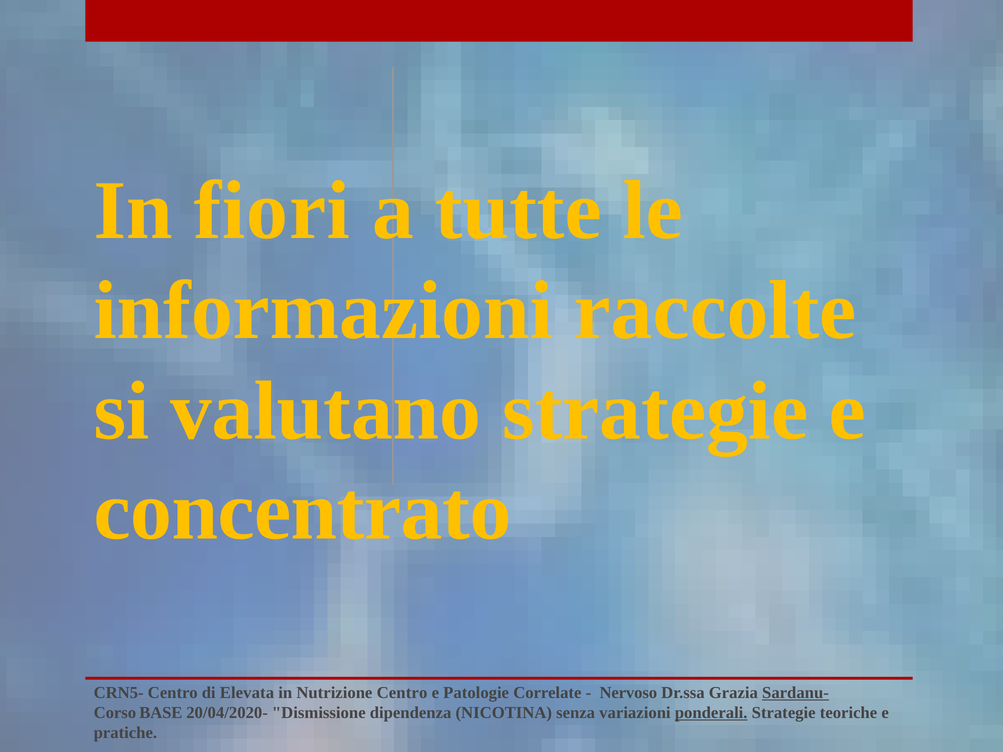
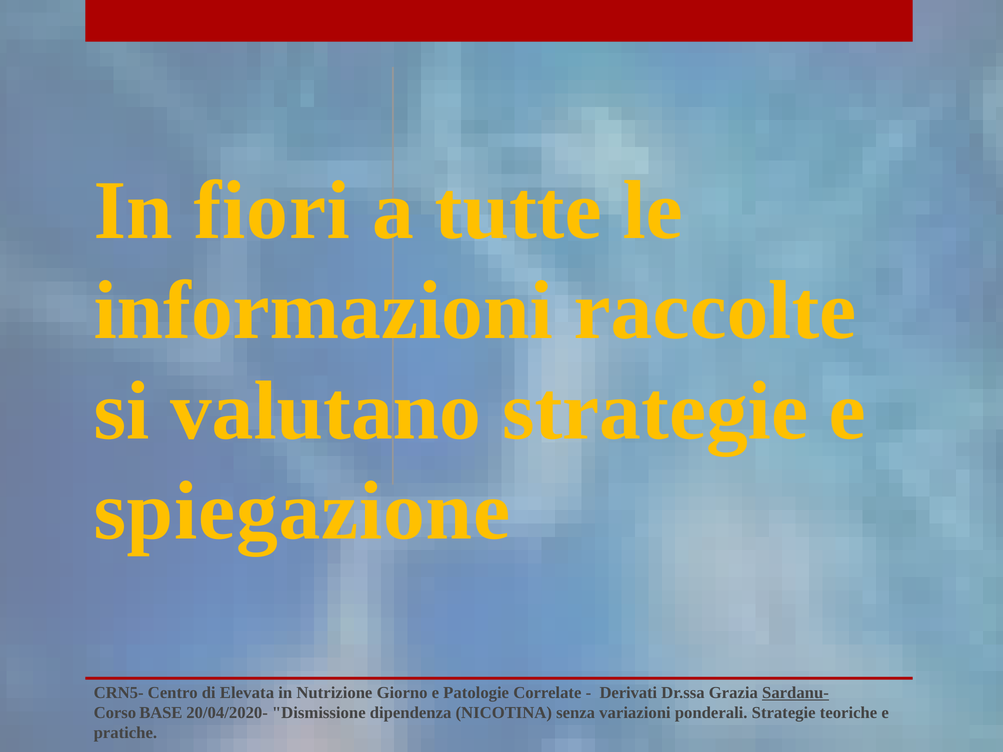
concentrato: concentrato -> spiegazione (302, 512)
Nutrizione Centro: Centro -> Giorno (402, 693)
Nervoso: Nervoso -> Derivati (628, 693)
ponderali underline: present -> none (711, 713)
